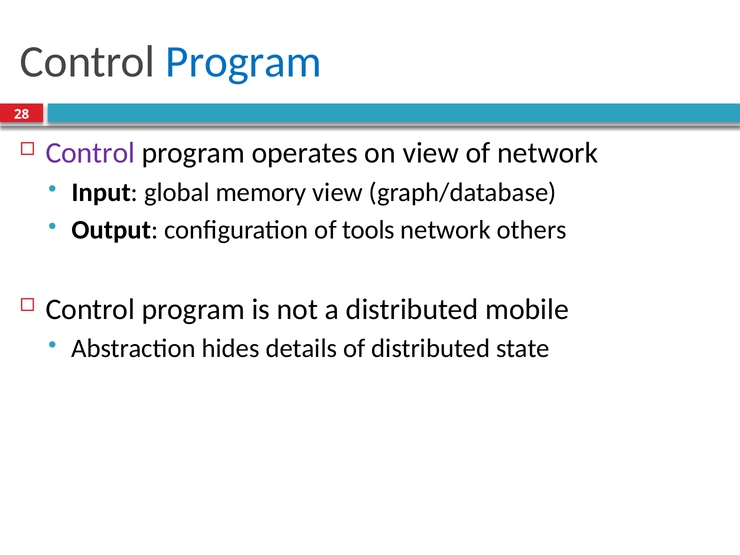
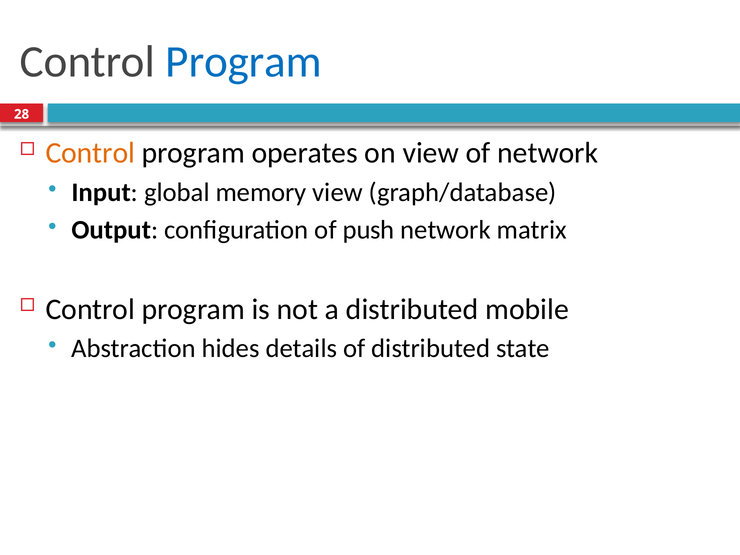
Control colour: purple -> orange (90, 153)
tools: tools -> push (369, 230)
others: others -> matrix (532, 230)
